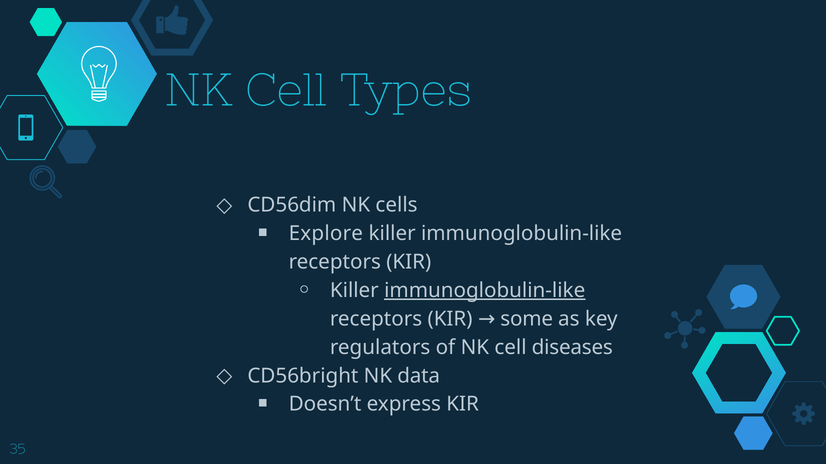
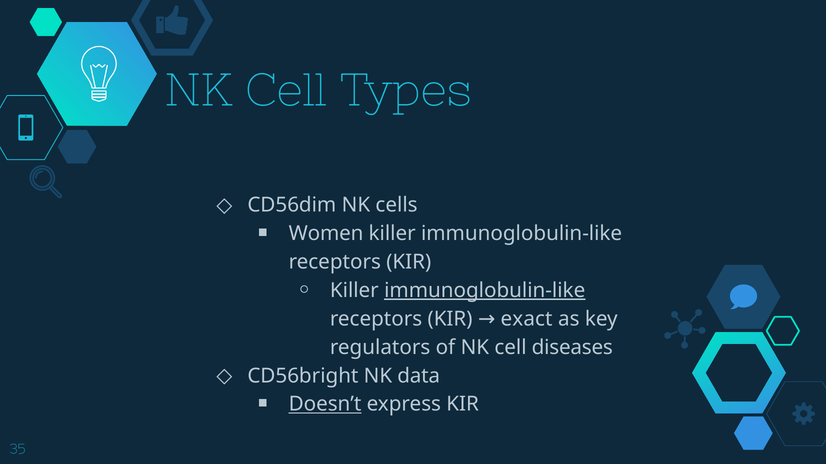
Explore: Explore -> Women (326, 234)
some: some -> exact (527, 319)
Doesn’t underline: none -> present (325, 405)
